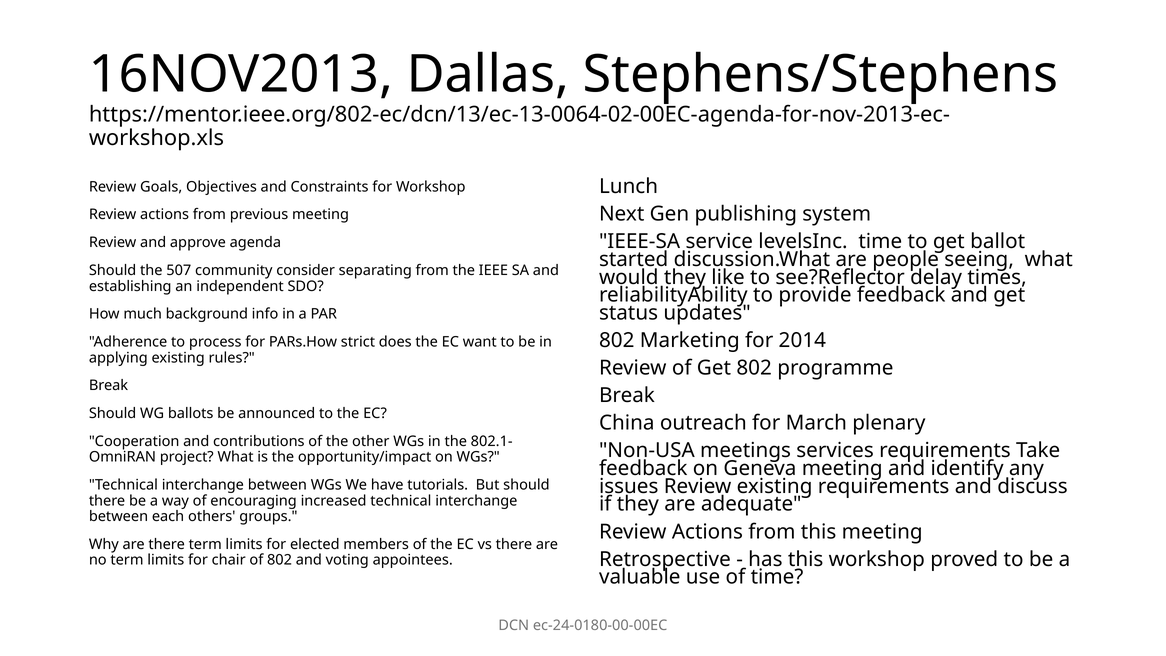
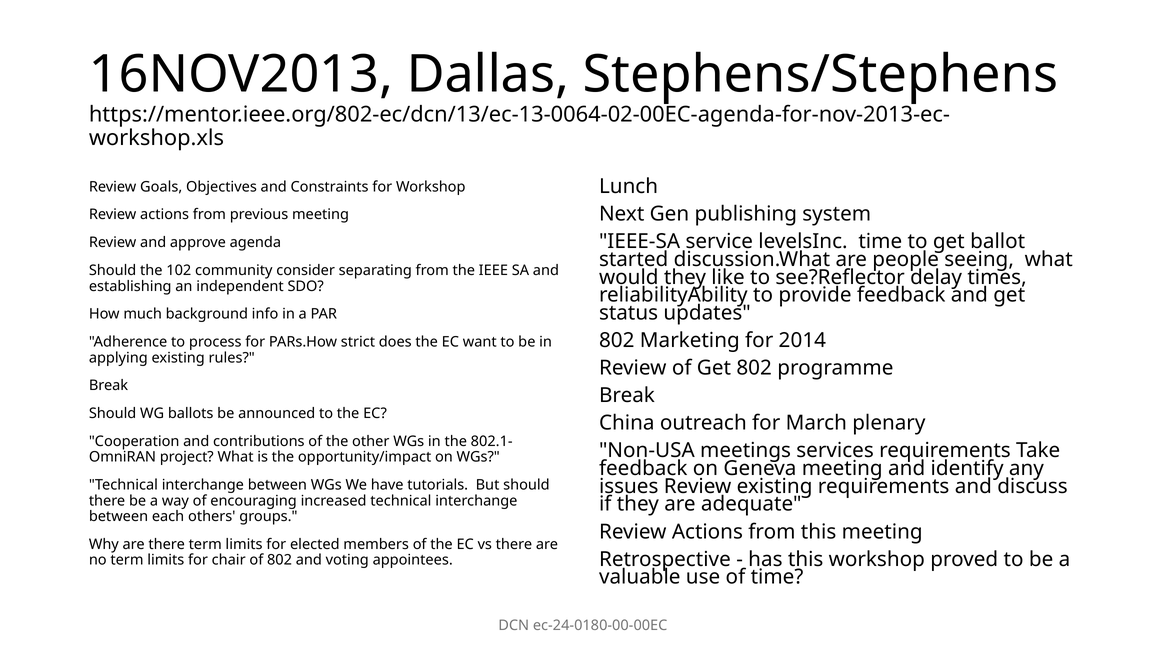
507: 507 -> 102 (179, 270)
